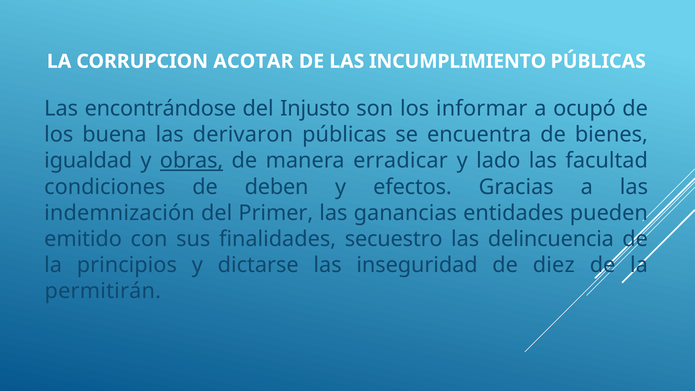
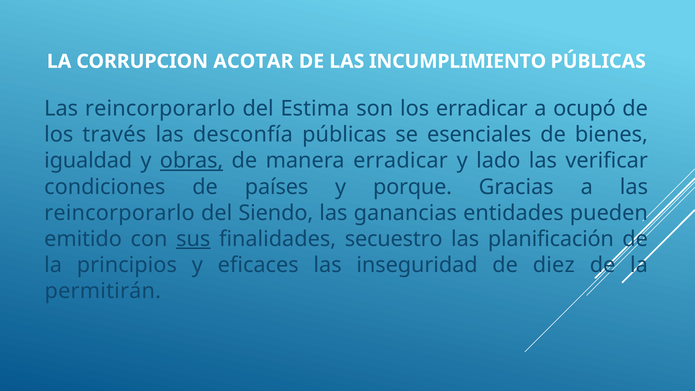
encontrándose: encontrándose -> reincorporarlo (160, 109)
Injusto: Injusto -> Estima (315, 109)
los informar: informar -> erradicar (482, 109)
buena: buena -> través (114, 135)
derivaron: derivaron -> desconfía (243, 135)
encuentra: encuentra -> esenciales (479, 135)
facultad: facultad -> verificar (607, 161)
deben: deben -> países (277, 187)
efectos: efectos -> porque (413, 187)
indemnización: indemnización -> reincorporarlo (119, 213)
Primer: Primer -> Siendo (276, 213)
sus underline: none -> present (193, 239)
delincuencia: delincuencia -> planificación (551, 239)
dictarse: dictarse -> eficaces (258, 265)
